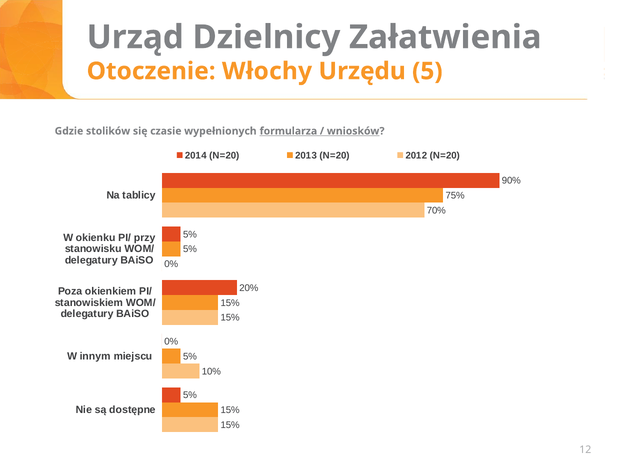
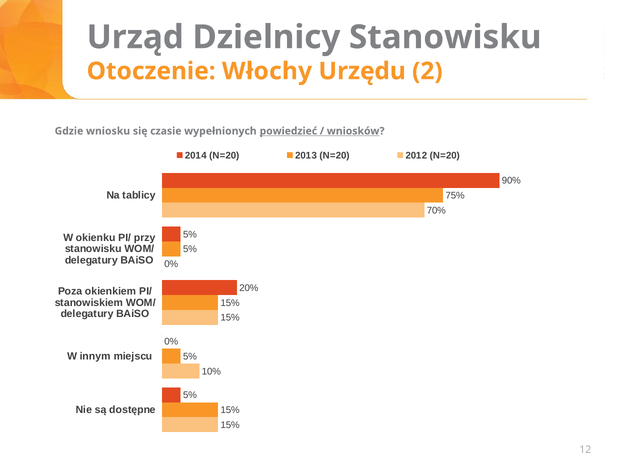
Załatwienia: Załatwienia -> Stanowisku (445, 37)
5: 5 -> 2 (427, 71)
stolików: stolików -> wniosku (108, 131)
formularza: formularza -> powiedzieć (288, 131)
